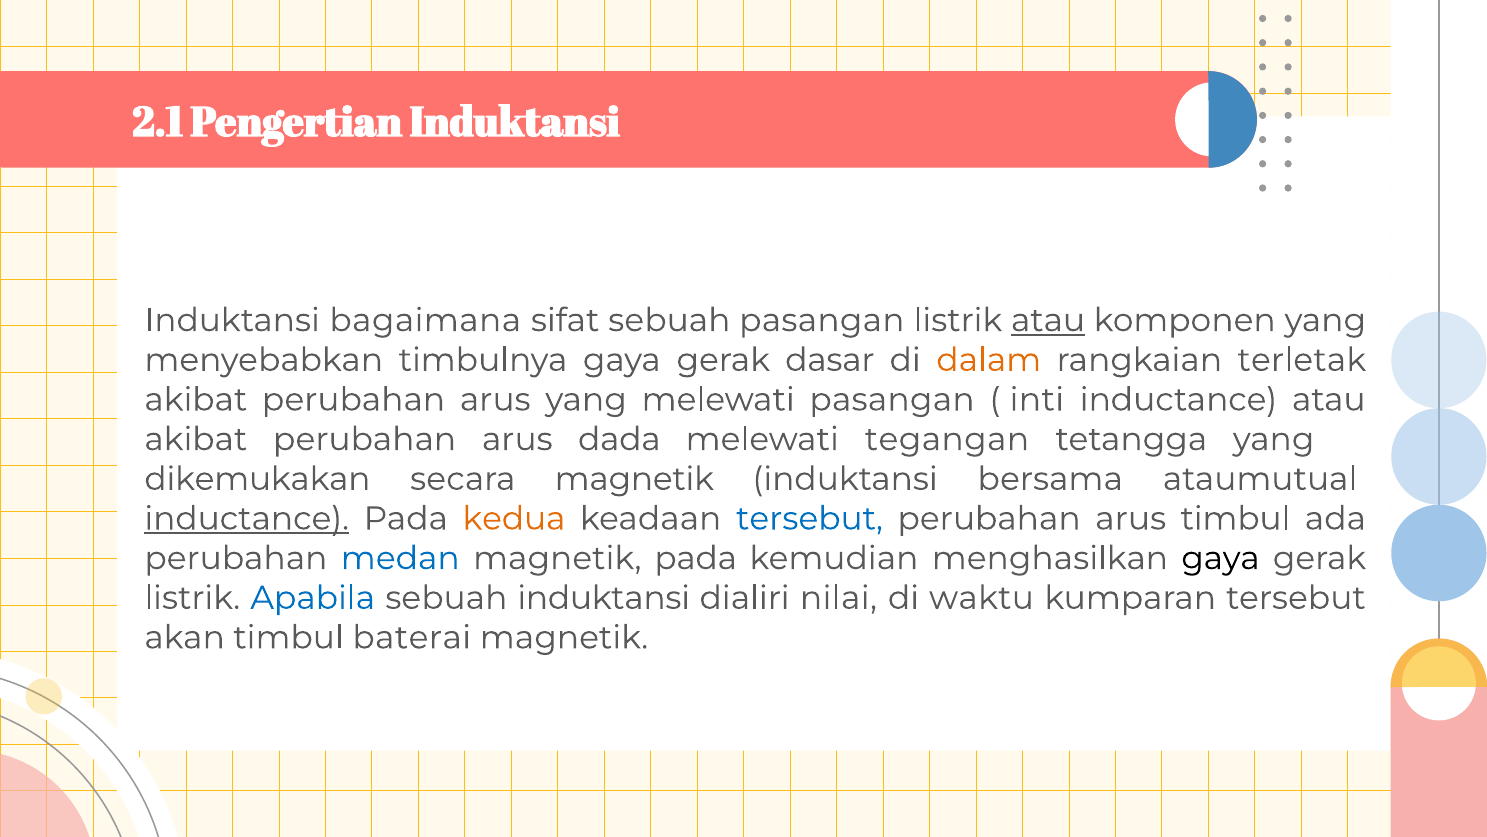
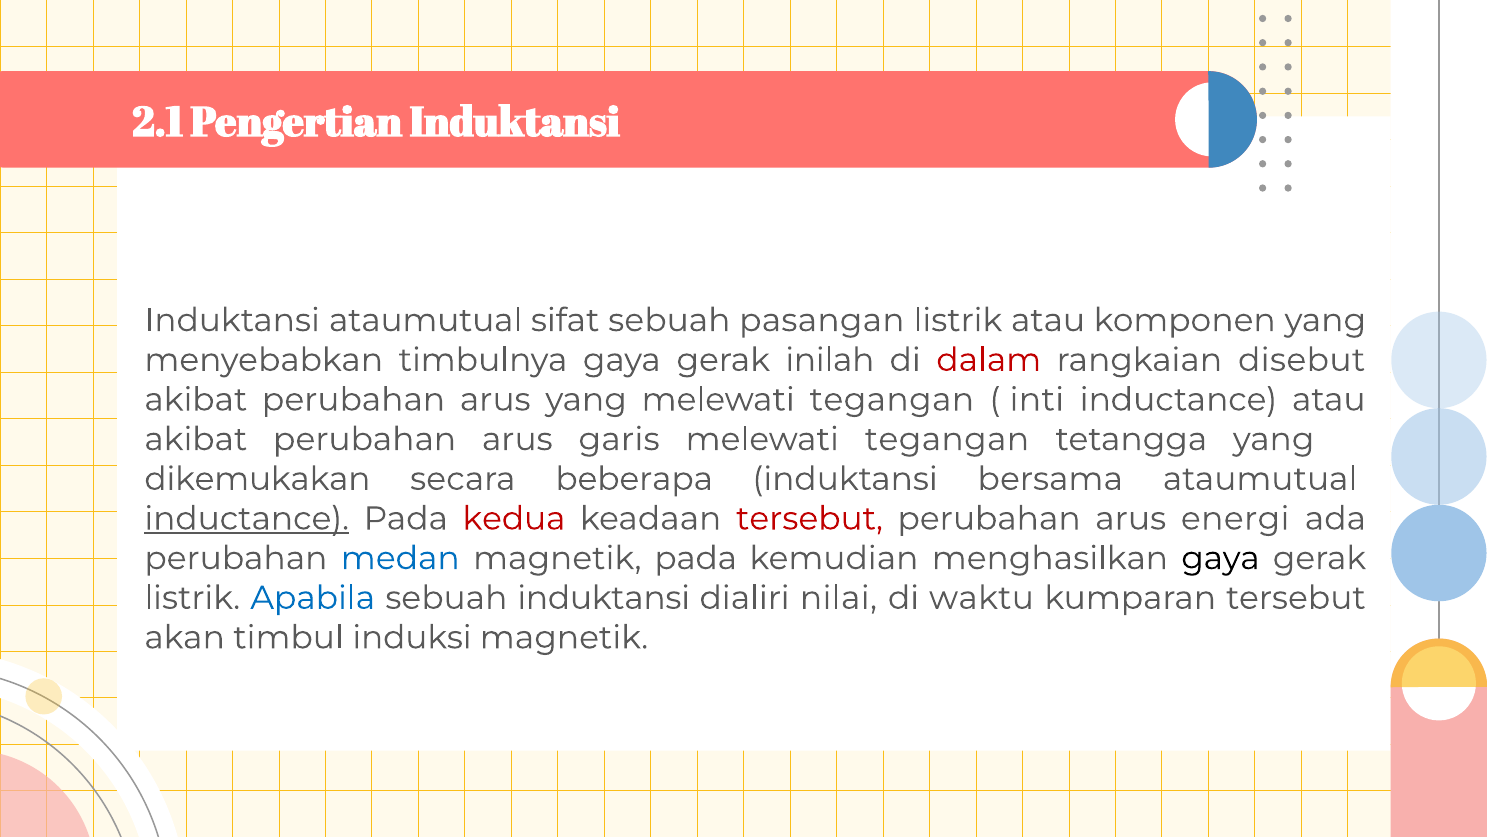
Induktansi bagaimana: bagaimana -> ataumutual (426, 320)
atau underline: present -> none (1048, 320)
dasar: dasar -> inilah (830, 360)
dalam colour: orange -> red (989, 360)
terletak: terletak -> disebut (1302, 360)
yang melewati pasangan: pasangan -> tegangan (892, 399)
dada: dada -> garis (619, 439)
secara magnetik: magnetik -> beberapa (634, 479)
kedua colour: orange -> red (514, 518)
tersebut colour: blue -> red (809, 518)
arus timbul: timbul -> energi (1235, 518)
baterai: baterai -> induksi (412, 637)
